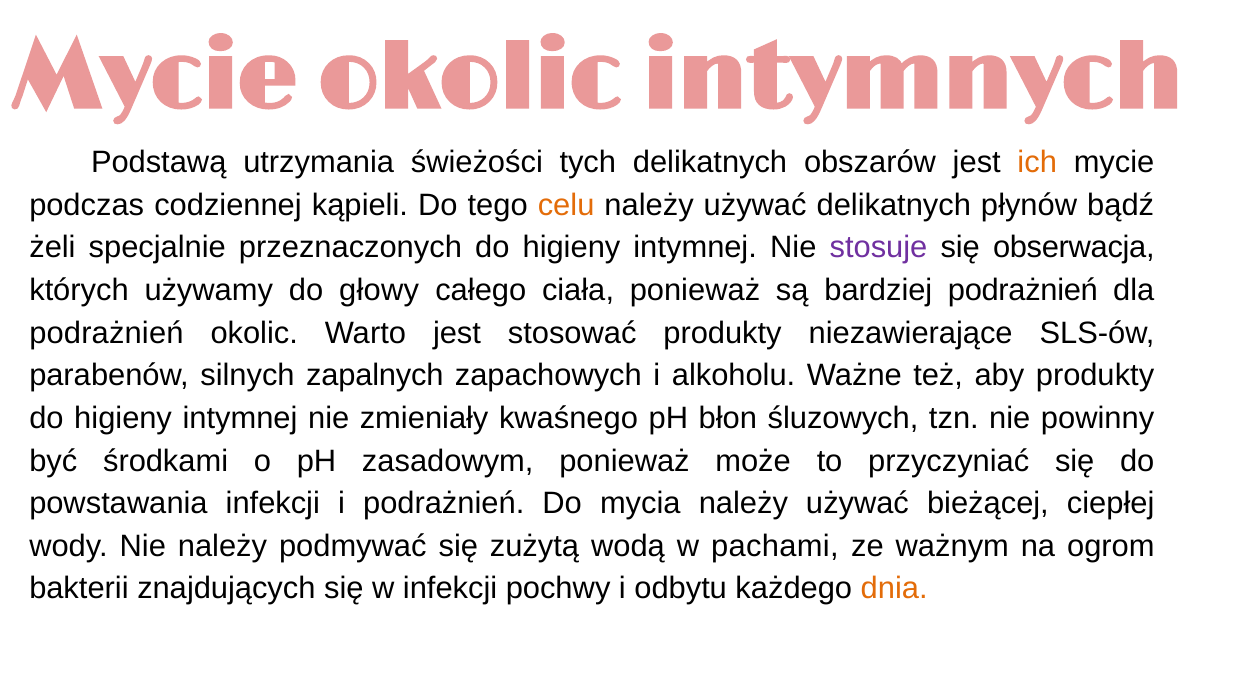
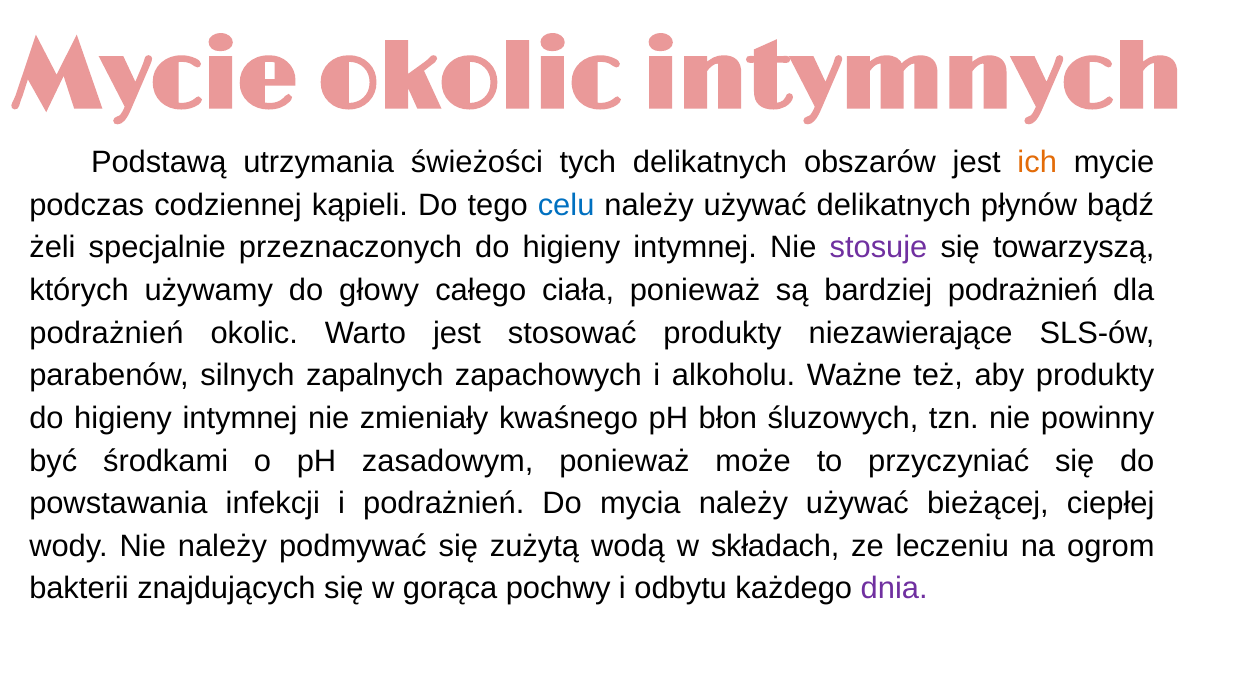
celu colour: orange -> blue (566, 205)
obserwacja: obserwacja -> towarzyszą (1074, 248)
pachami: pachami -> składach (775, 546)
ważnym: ważnym -> leczeniu (952, 546)
w infekcji: infekcji -> gorąca (450, 588)
dnia colour: orange -> purple (894, 588)
